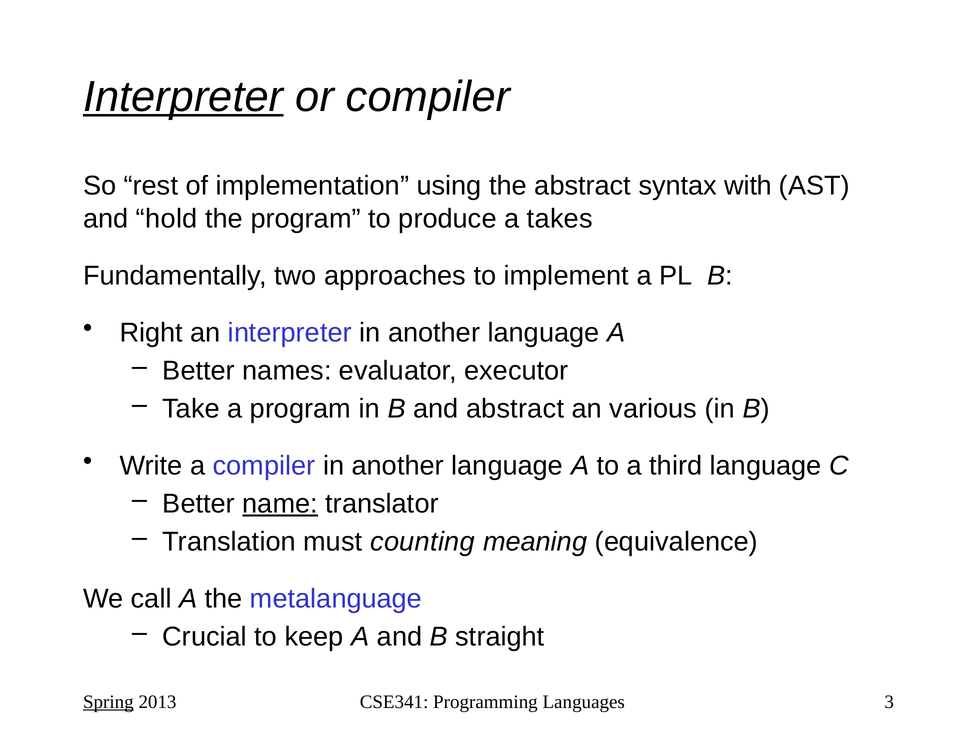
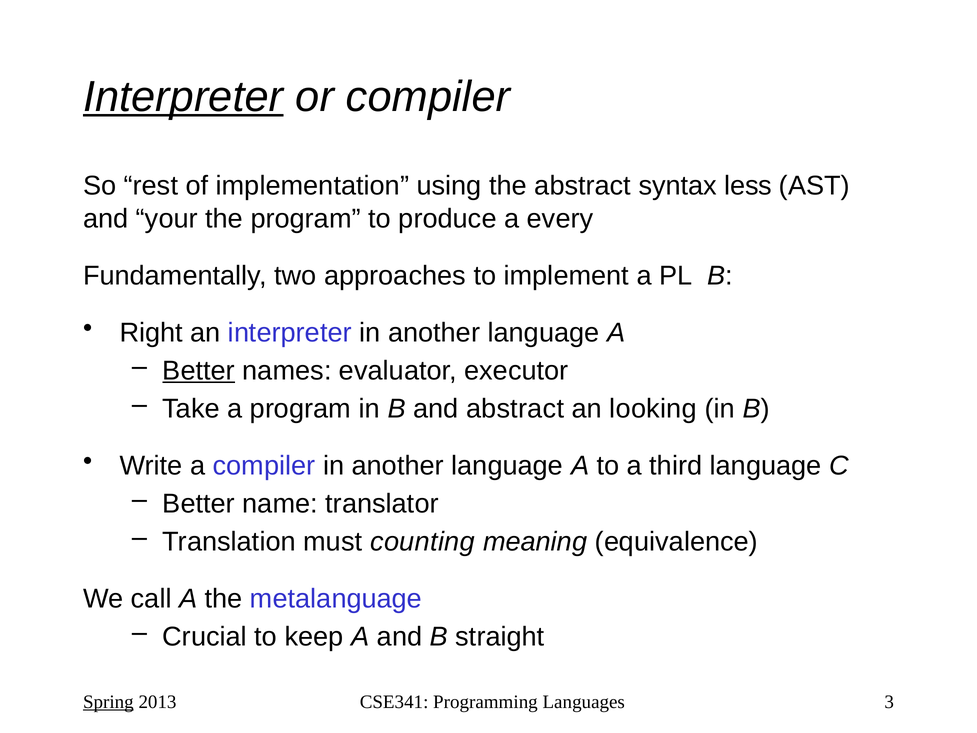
with: with -> less (748, 186)
hold: hold -> your (167, 218)
takes: takes -> every (560, 218)
Better underline: none -> present (199, 371)
various: various -> looking (653, 409)
name underline: present -> none (280, 504)
